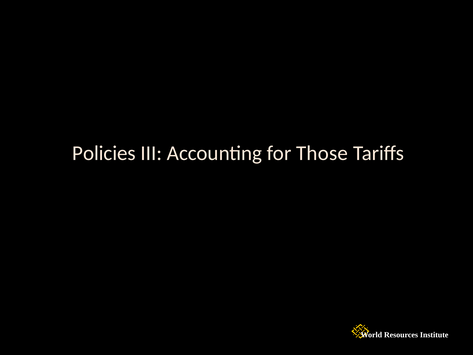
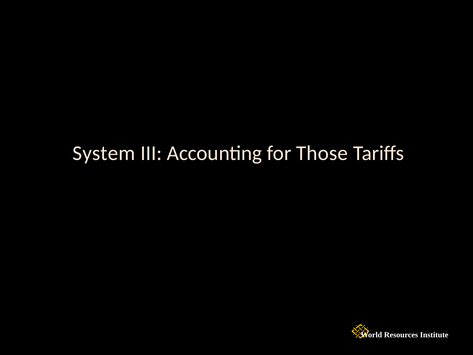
Policies: Policies -> System (104, 153)
